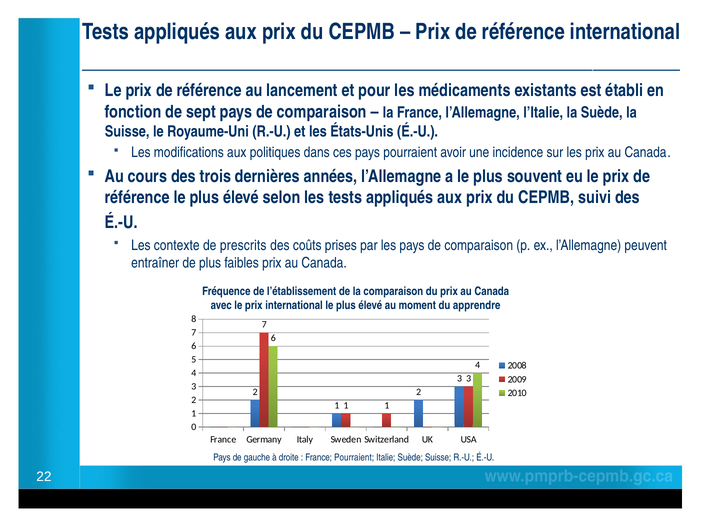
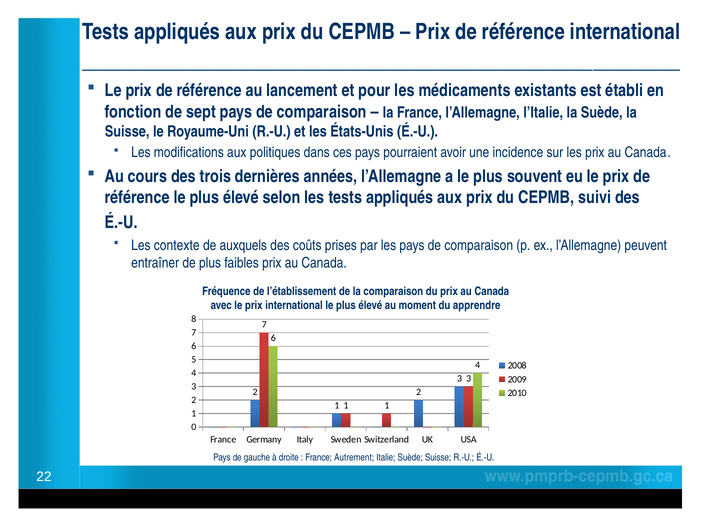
prescrits: prescrits -> auxquels (243, 245)
France Pourraient: Pourraient -> Autrement (354, 458)
